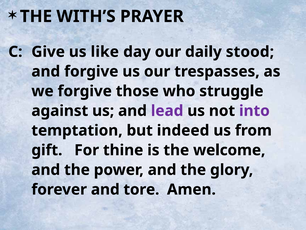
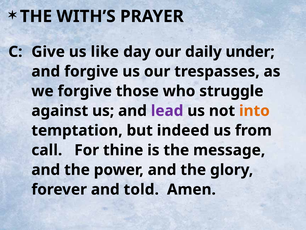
stood: stood -> under (250, 52)
into colour: purple -> orange (254, 111)
gift: gift -> call (47, 150)
welcome: welcome -> message (229, 150)
tore: tore -> told (141, 189)
